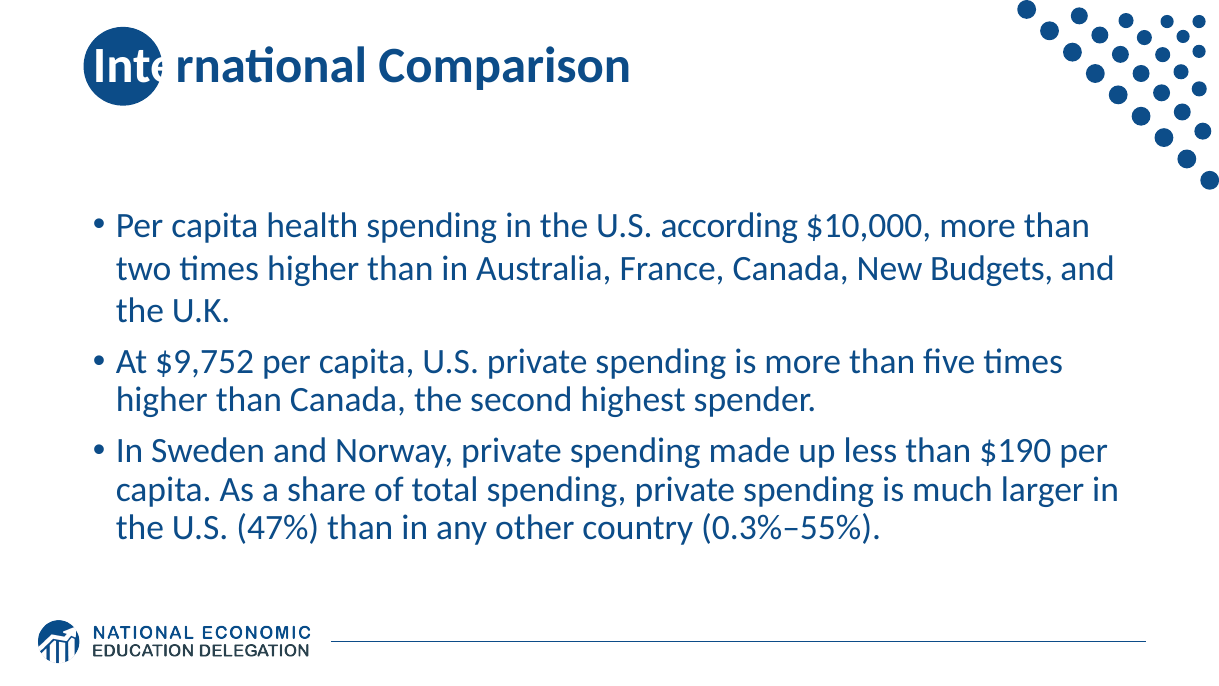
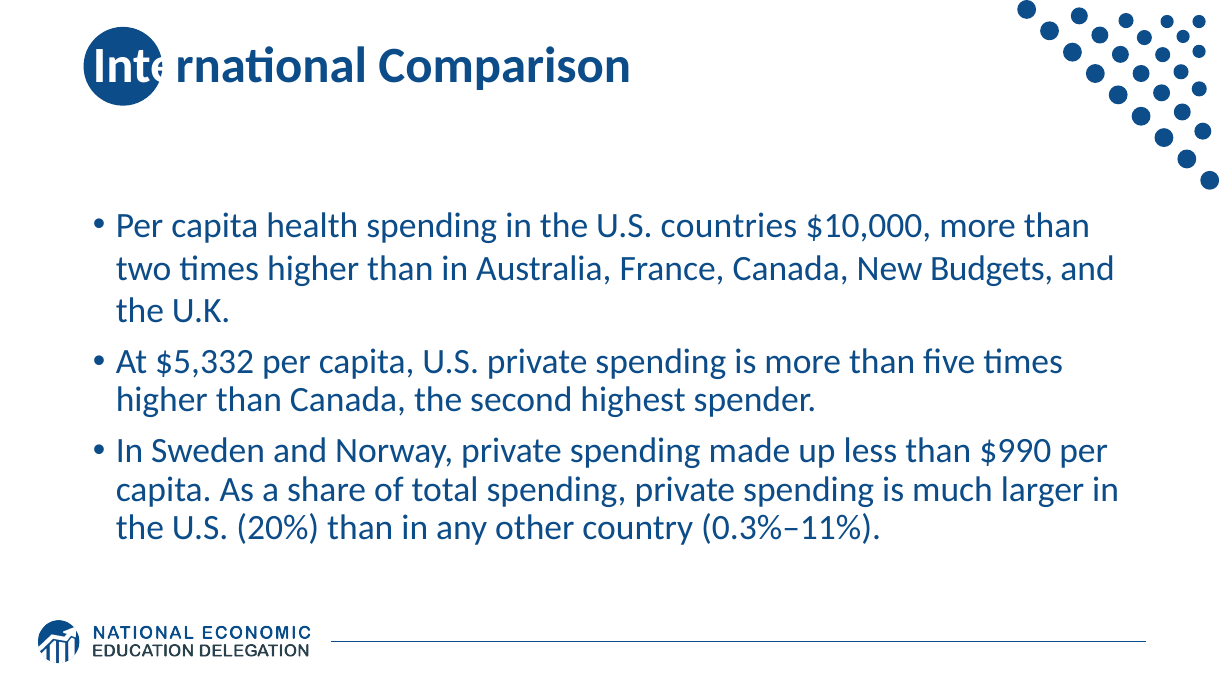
according: according -> countries (729, 226)
$9,752: $9,752 -> $5,332 (205, 362)
$190: $190 -> $990 (1015, 451)
47%: 47% -> 20% (278, 528)
0.3%–55%: 0.3%–55% -> 0.3%–11% (791, 528)
